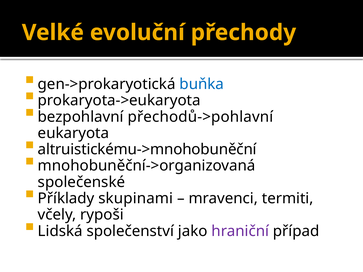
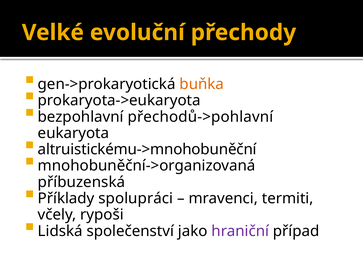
buňka colour: blue -> orange (202, 84)
společenské: společenské -> příbuzenská (81, 182)
skupinami: skupinami -> spolupráci (136, 199)
